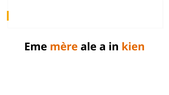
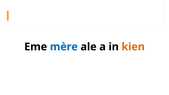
mère colour: orange -> blue (64, 47)
